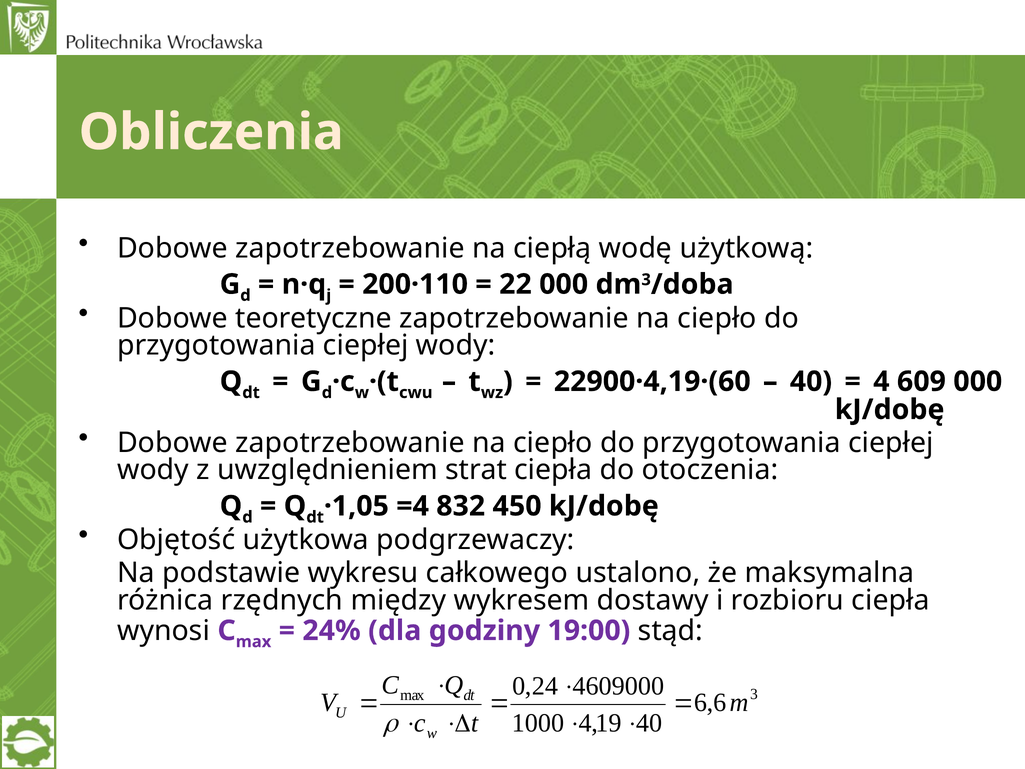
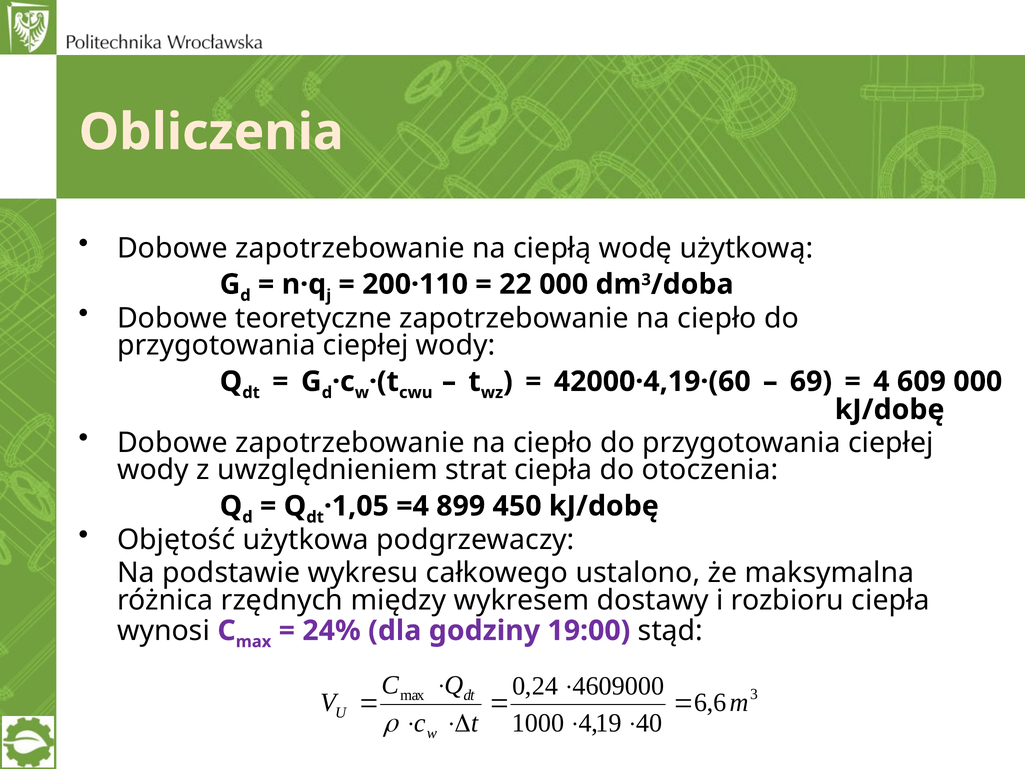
22900·4,19·(60: 22900·4,19·(60 -> 42000·4,19·(60 (652, 381)
40: 40 -> 69 (811, 381)
832: 832 -> 899 (461, 506)
